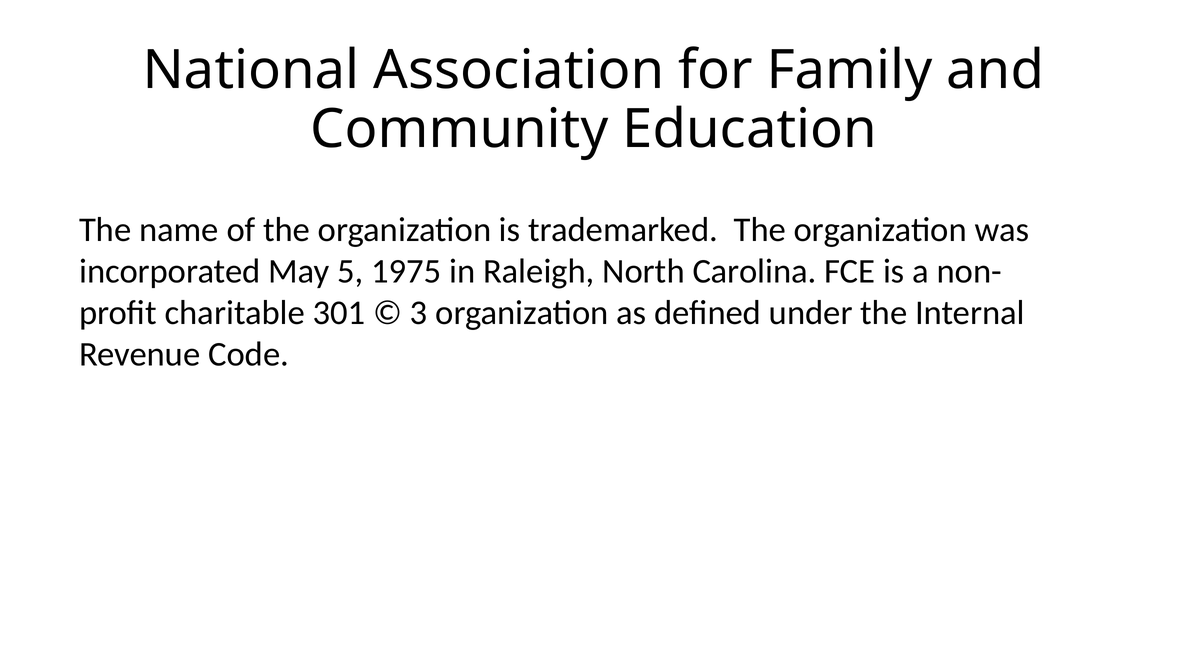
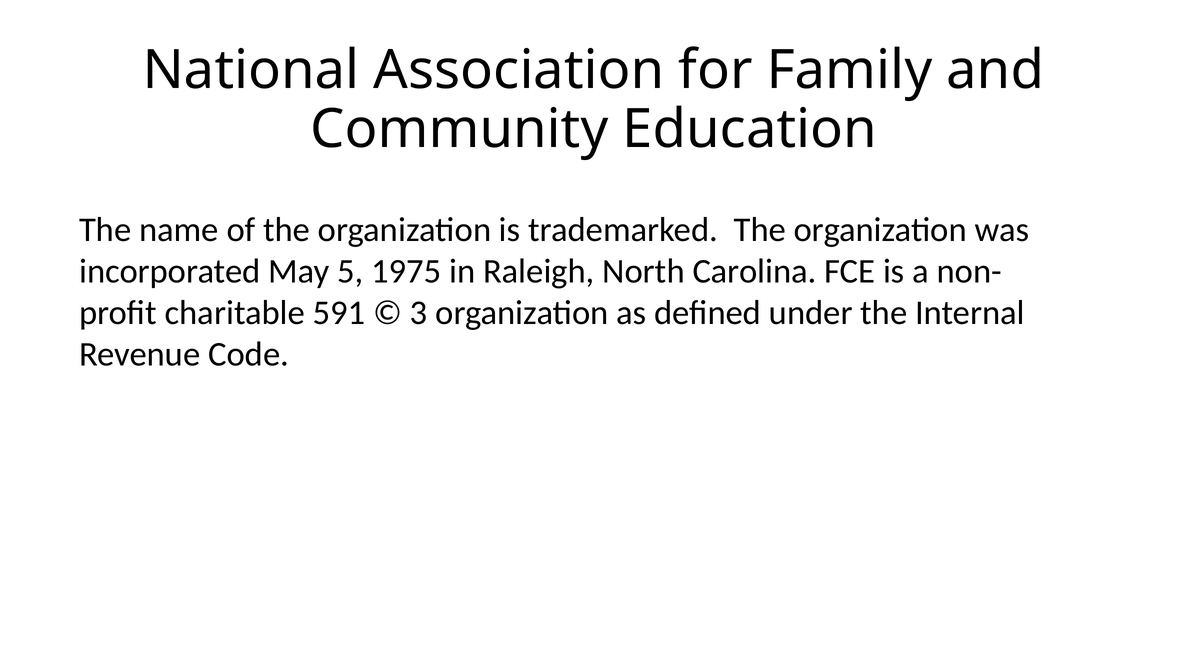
301: 301 -> 591 (339, 313)
